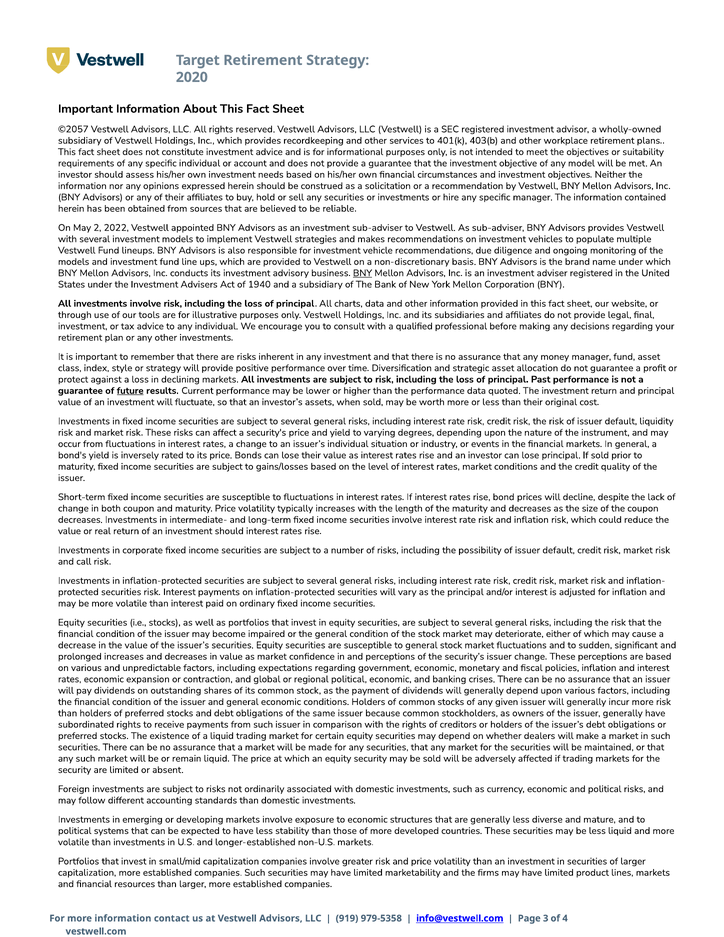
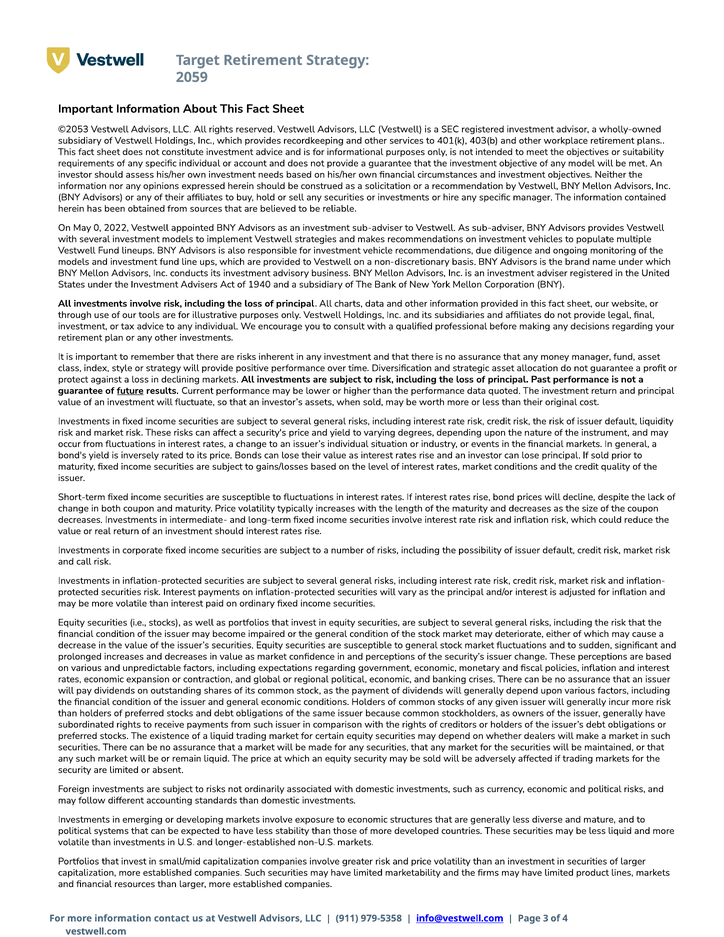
2020: 2020 -> 2059 (192, 77)
©2057: ©2057 -> ©2053 (73, 129)
2: 2 -> 0 (97, 228)
BNY underline: present -> none (362, 273)
919: 919 -> 911 (347, 918)
